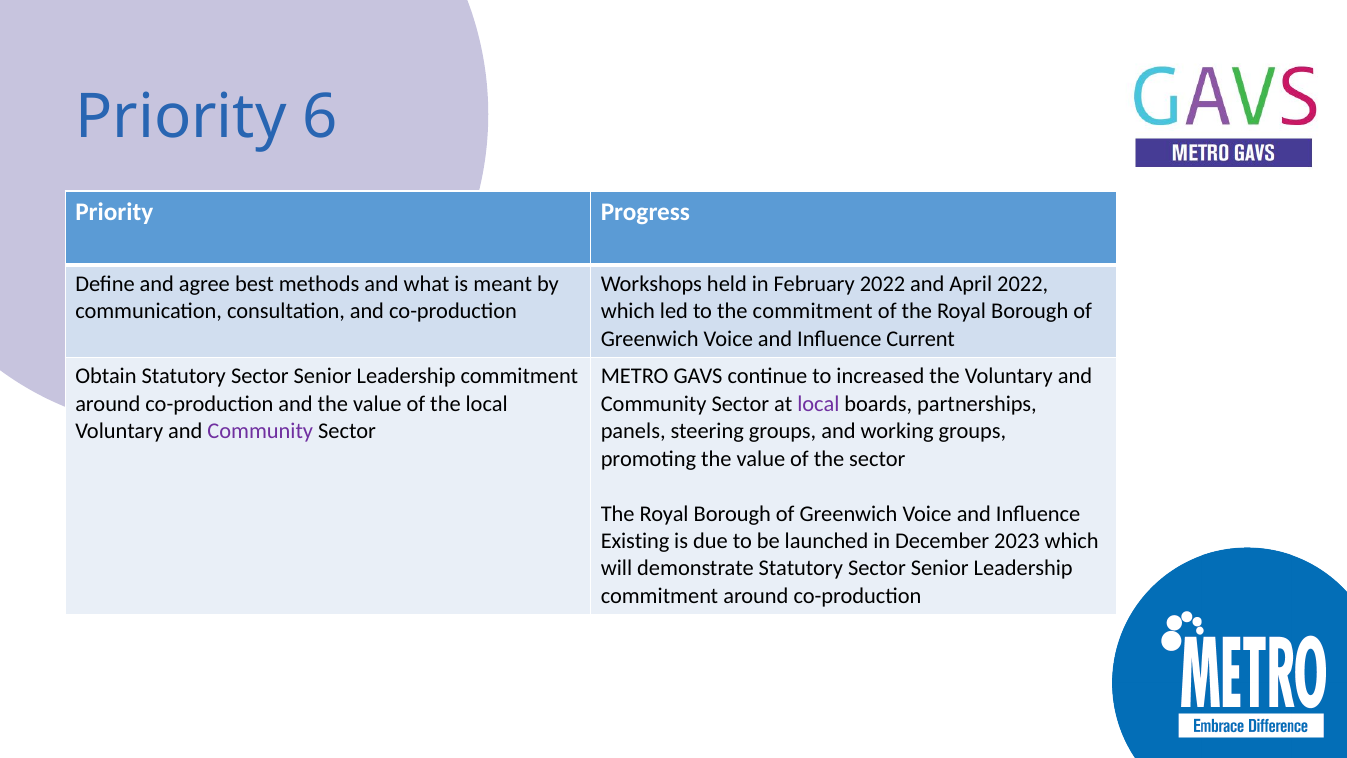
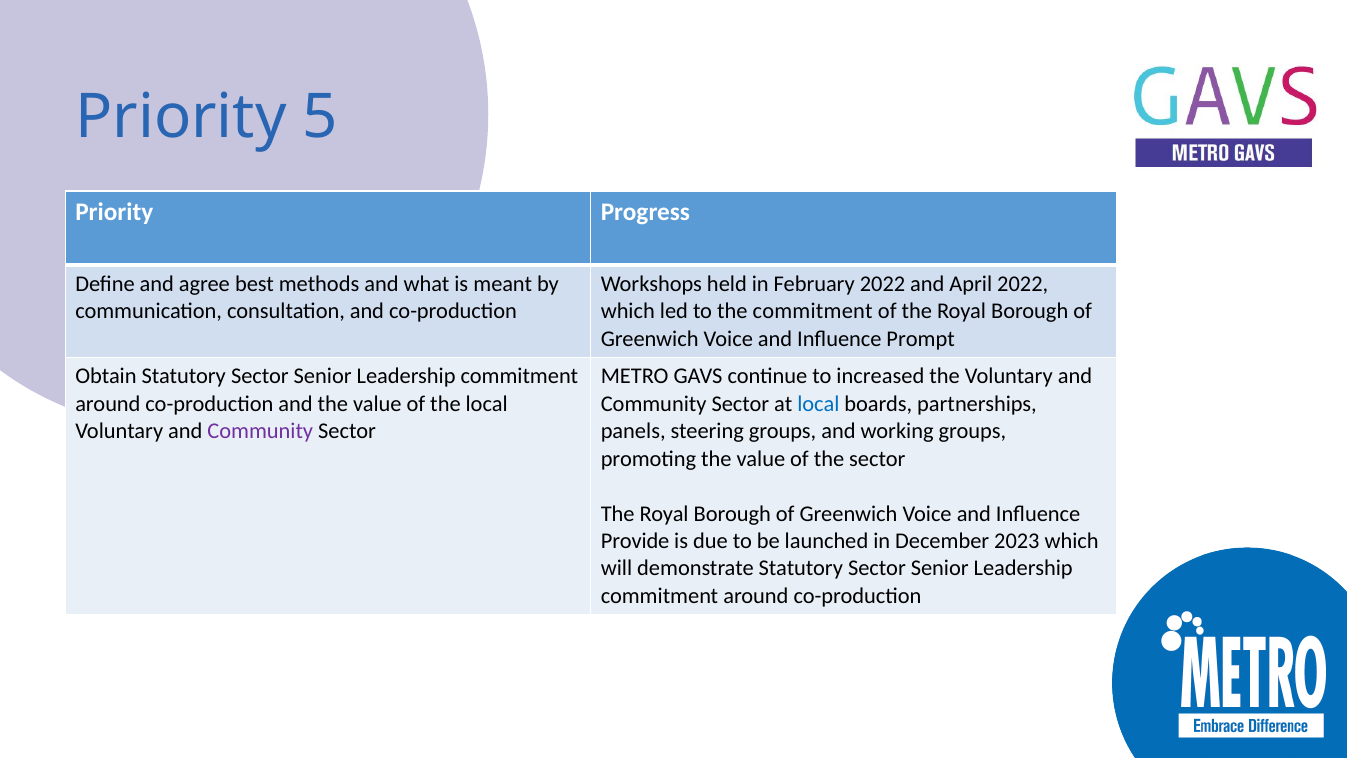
6: 6 -> 5 (320, 117)
Current: Current -> Prompt (921, 339)
local colour: purple -> blue (818, 404)
Existing: Existing -> Provide (635, 541)
